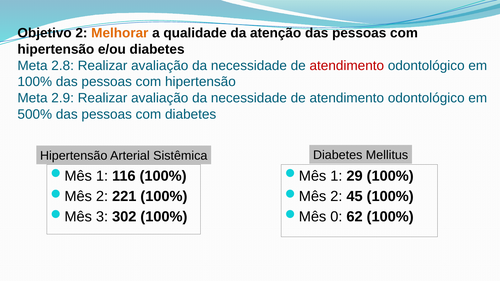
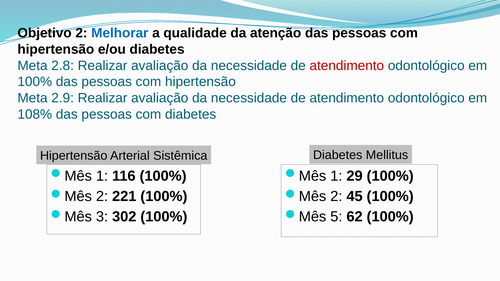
Melhorar colour: orange -> blue (120, 33)
500%: 500% -> 108% (35, 114)
0: 0 -> 5 (336, 217)
